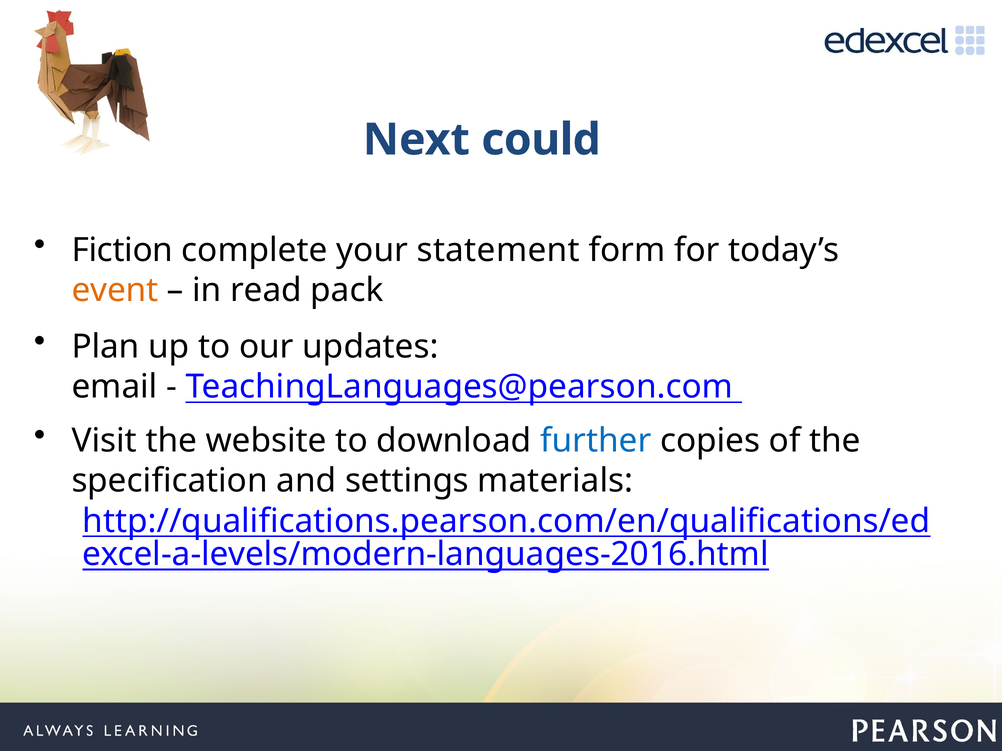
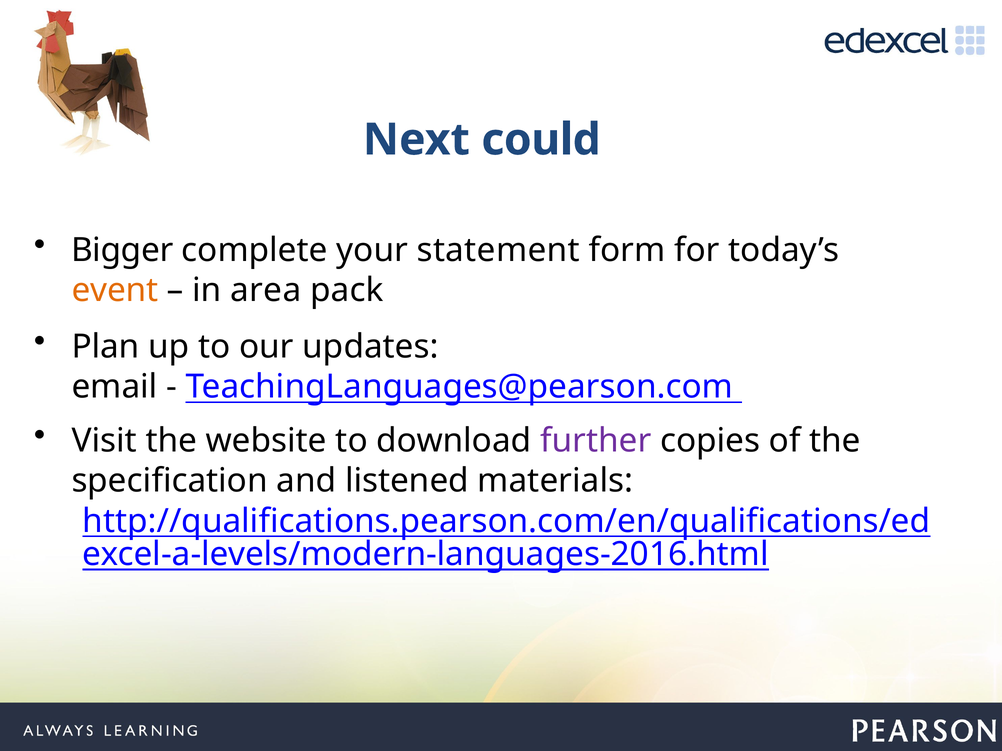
Fiction: Fiction -> Bigger (122, 250)
read: read -> area (266, 290)
further colour: blue -> purple (596, 441)
settings: settings -> listened (407, 481)
